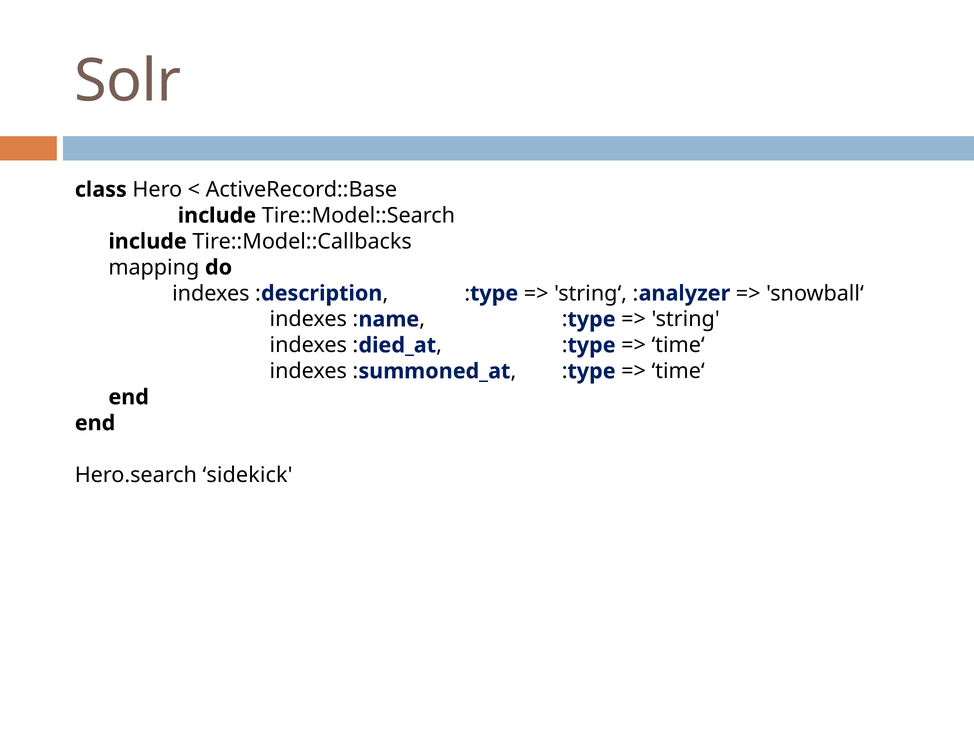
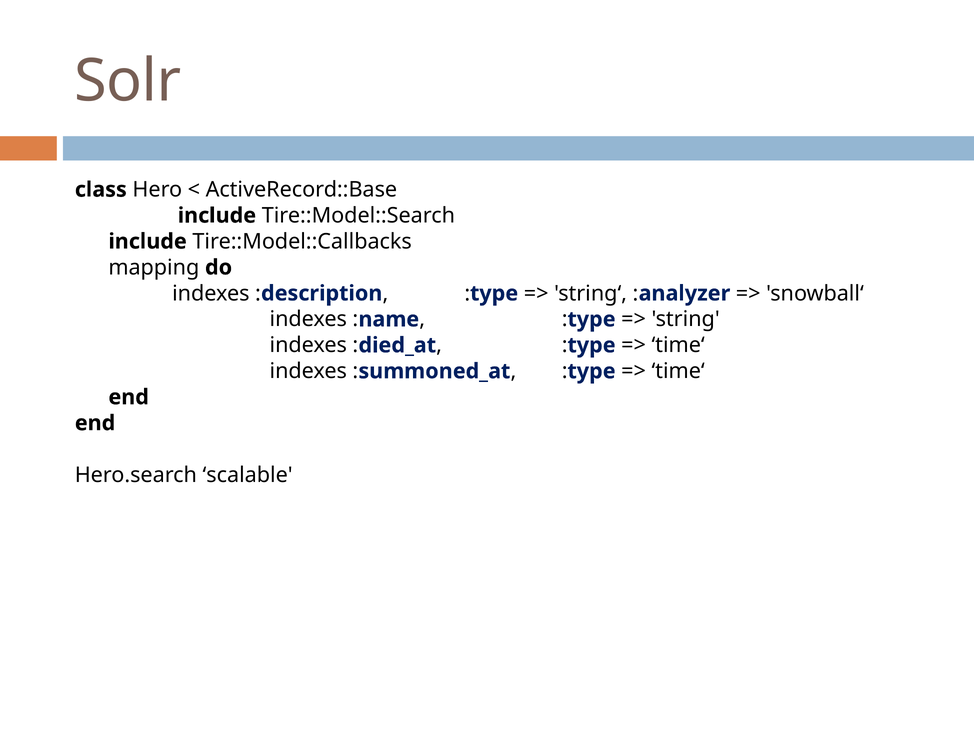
sidekick: sidekick -> scalable (248, 475)
